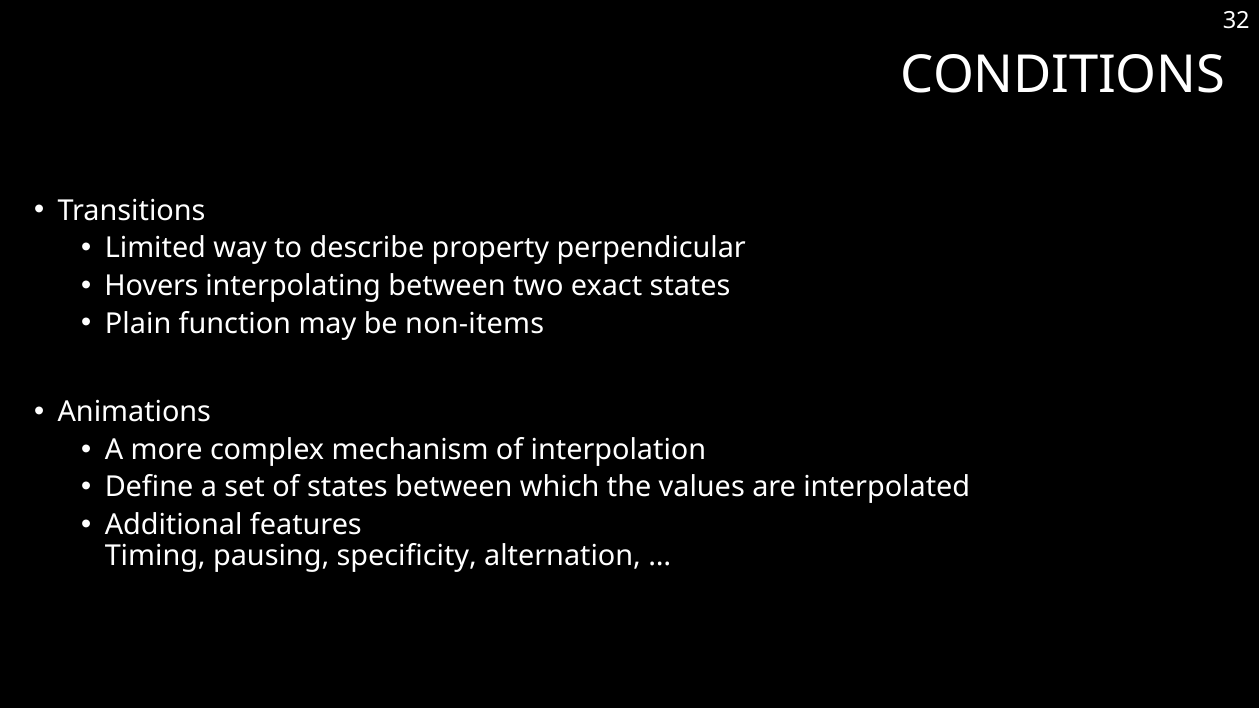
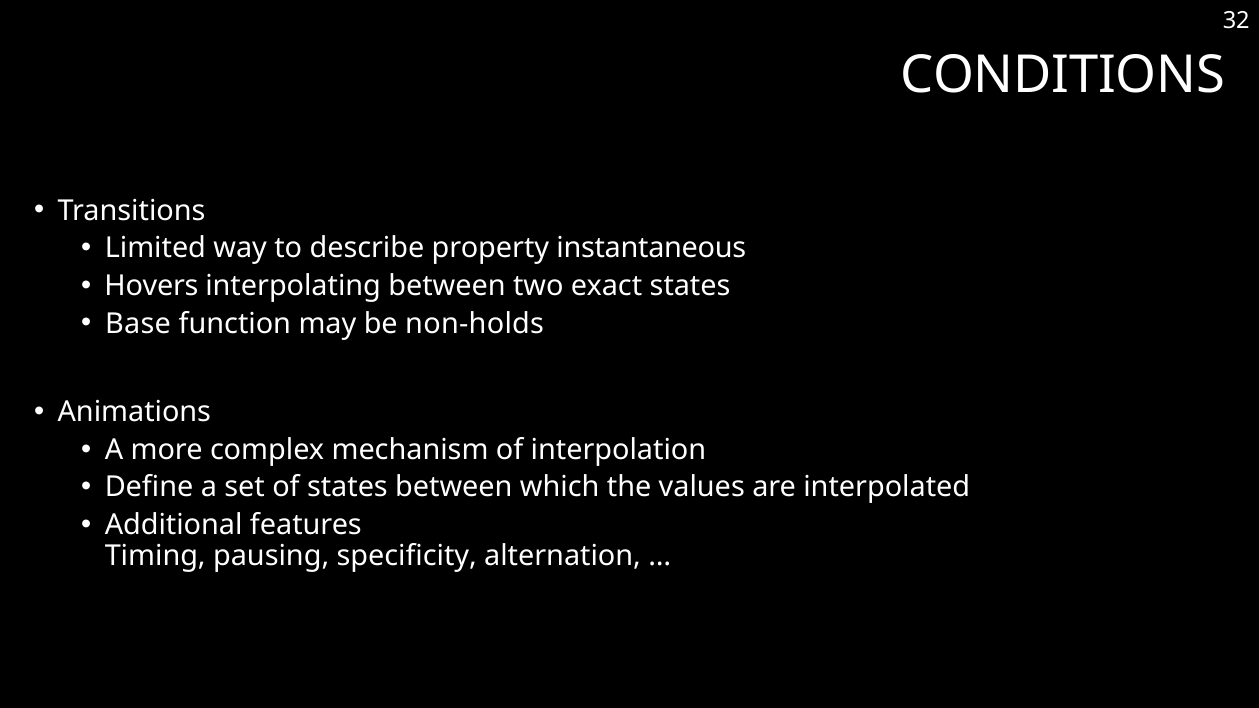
perpendicular: perpendicular -> instantaneous (651, 248)
Plain: Plain -> Base (138, 324)
non-items: non-items -> non-holds (475, 324)
